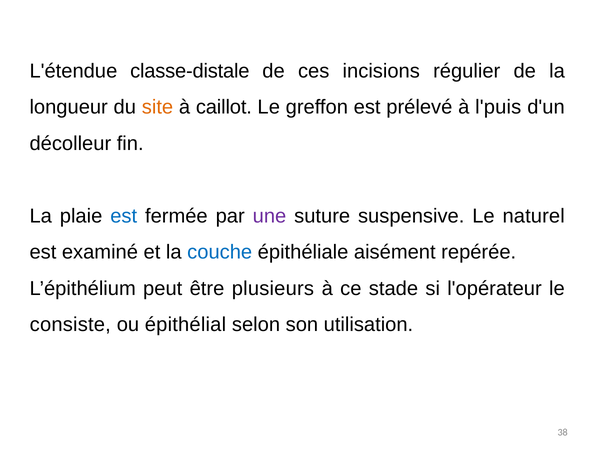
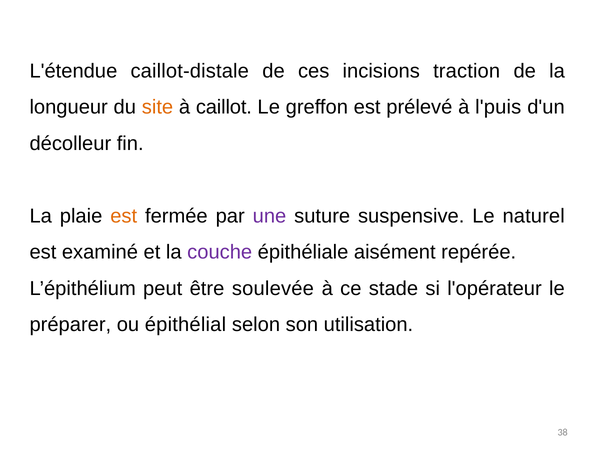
classe-distale: classe-distale -> caillot-distale (190, 71)
régulier: régulier -> traction (467, 71)
est colour: blue -> orange (124, 216)
couche colour: blue -> purple (220, 252)
plusieurs: plusieurs -> soulevée (273, 288)
consiste: consiste -> préparer (70, 325)
